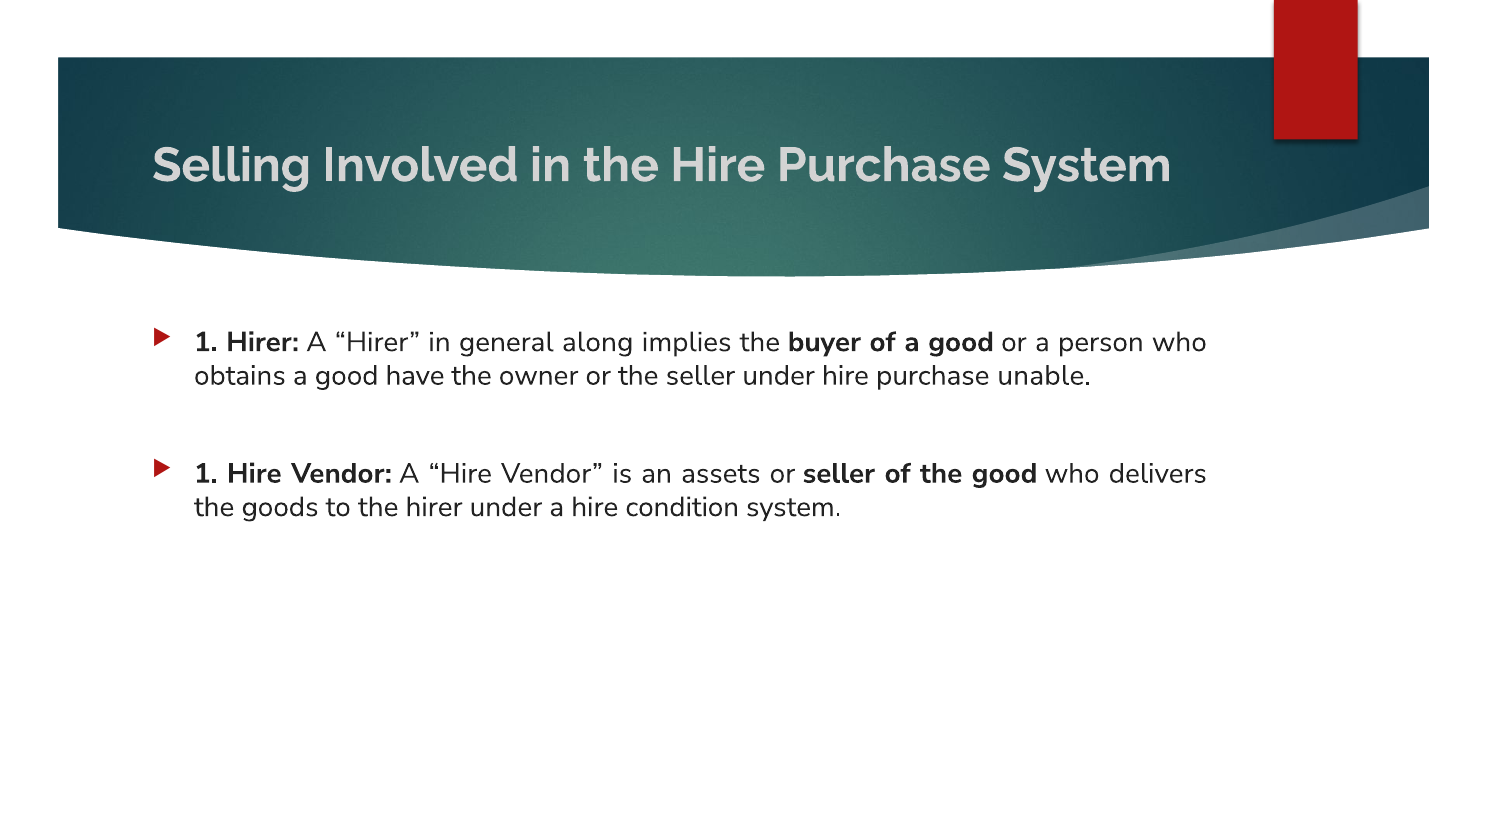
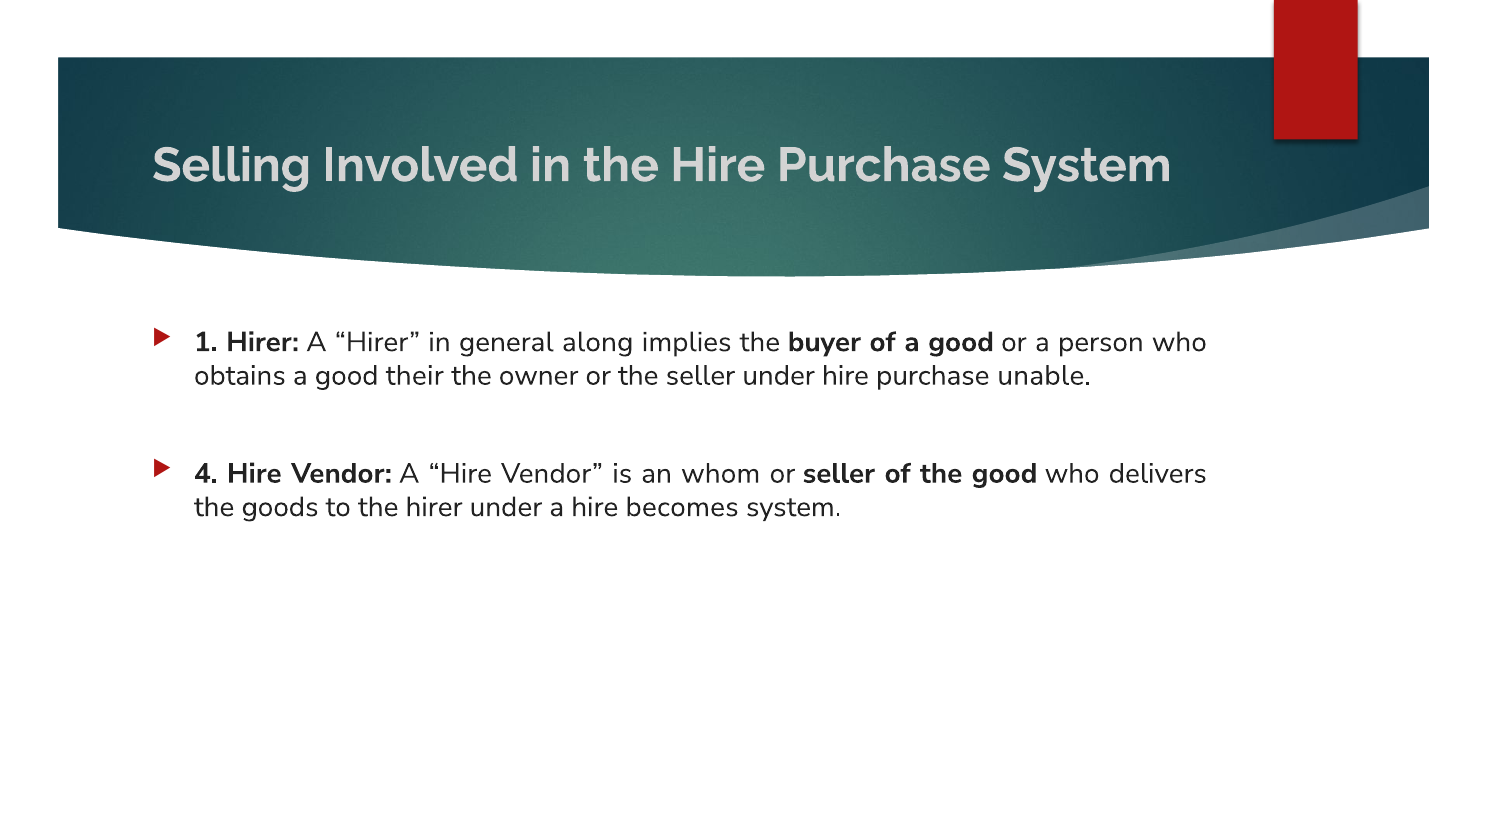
have: have -> their (415, 376)
1: 1 -> 4 (206, 473)
assets: assets -> whom (721, 473)
condition: condition -> becomes (682, 507)
